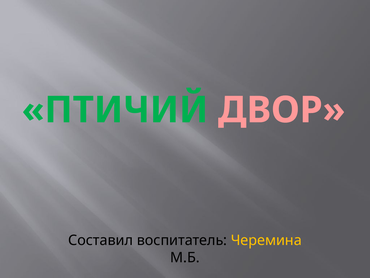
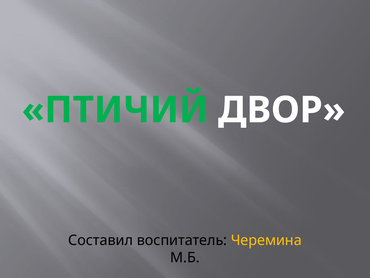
ДВОР colour: pink -> white (282, 110)
